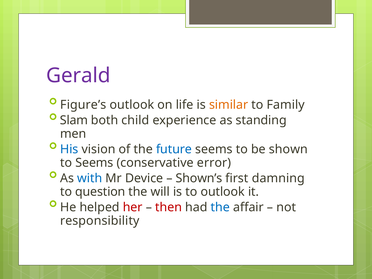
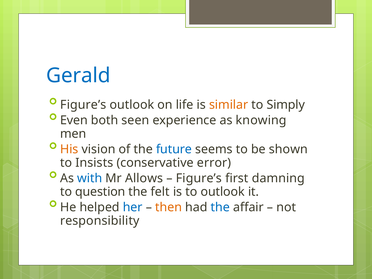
Gerald colour: purple -> blue (78, 75)
Family: Family -> Simply (286, 105)
Slam: Slam -> Even (74, 120)
child: child -> seen (135, 120)
standing: standing -> knowing (261, 120)
His colour: blue -> orange (69, 149)
to Seems: Seems -> Insists (94, 163)
Device: Device -> Allows (144, 178)
Shown’s: Shown’s -> Figure’s (199, 178)
will: will -> felt (160, 192)
her colour: red -> blue (133, 207)
then colour: red -> orange (169, 207)
